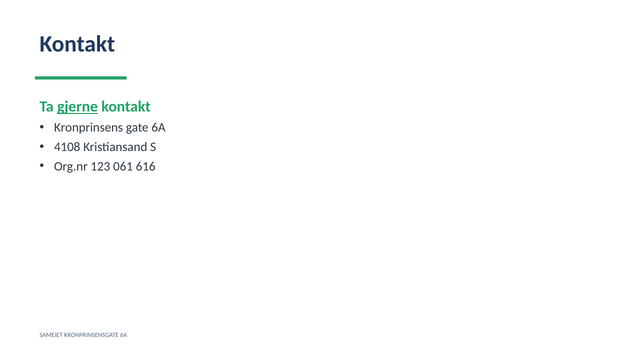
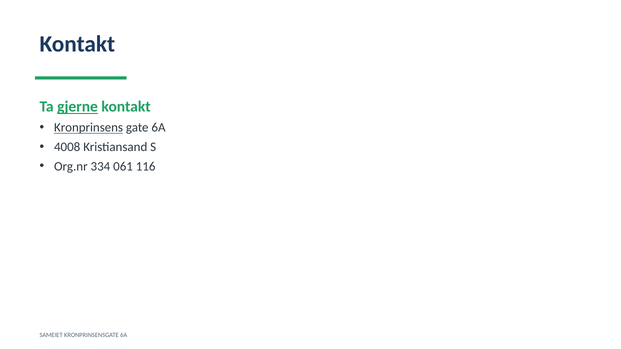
Kronprinsens underline: none -> present (89, 128)
4108: 4108 -> 4008 (67, 147)
123: 123 -> 334 (100, 167)
616: 616 -> 116 (146, 167)
